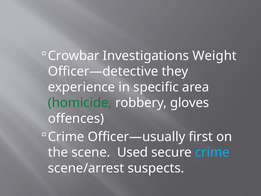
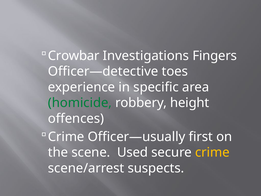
Weight: Weight -> Fingers (215, 56)
they: they -> toes (175, 71)
gloves: gloves -> height (190, 103)
crime colour: light blue -> yellow (212, 152)
